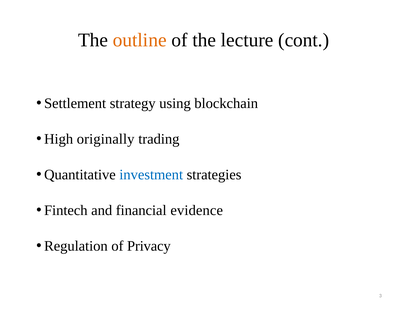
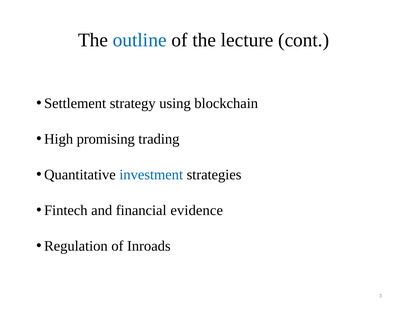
outline colour: orange -> blue (140, 40)
originally: originally -> promising (106, 139)
Privacy: Privacy -> Inroads (149, 246)
